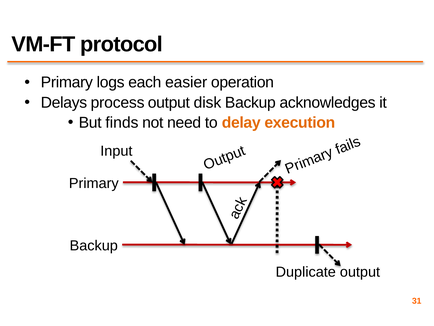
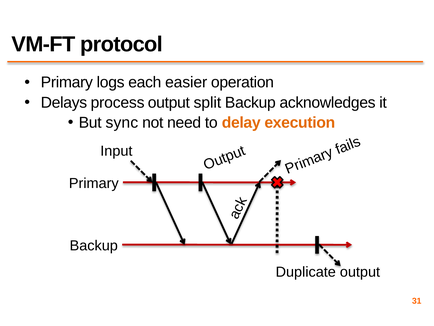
disk: disk -> split (207, 102)
finds: finds -> sync (122, 123)
